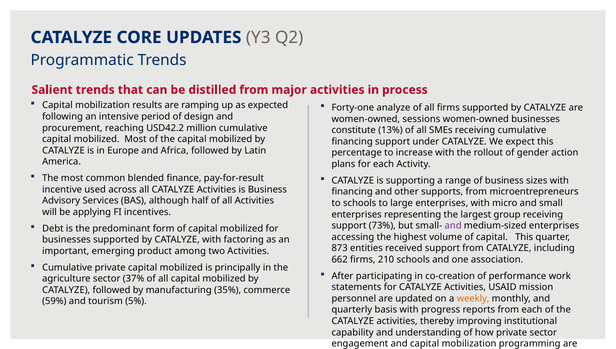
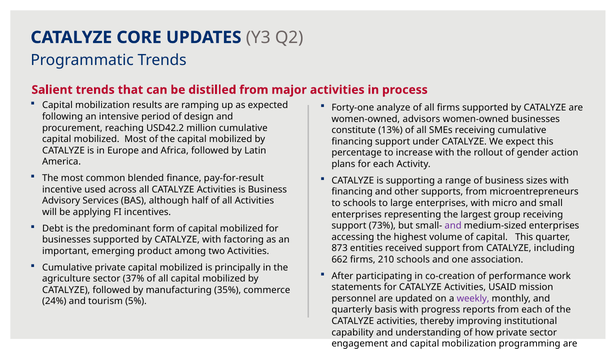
sessions: sessions -> advisors (421, 119)
weekly colour: orange -> purple (473, 299)
59%: 59% -> 24% (54, 302)
